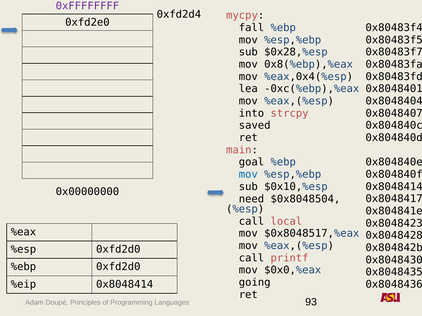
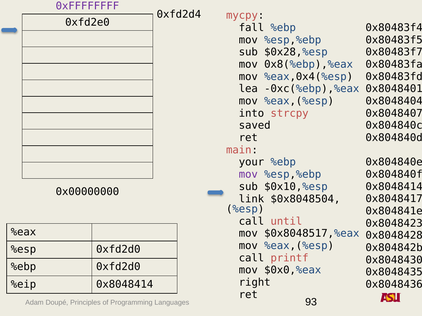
goal: goal -> your (251, 162)
mov colour: blue -> purple (248, 175)
need: need -> link (251, 199)
local: local -> until (286, 222)
going: going -> right (255, 283)
